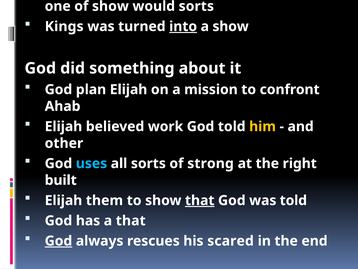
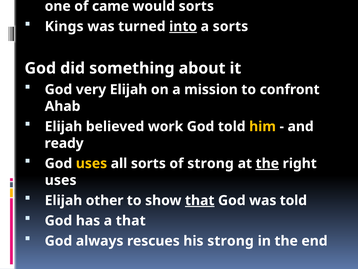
of show: show -> came (110, 6)
a show: show -> sorts (230, 26)
God plan: plan -> very (91, 89)
other: other -> ready (64, 143)
uses colour: light blue -> yellow (91, 163)
the underline: none -> present (267, 163)
built: built -> uses (61, 180)
Elijah them: them -> other (105, 200)
God underline: present -> none (58, 241)
his scared: scared -> strong (231, 241)
